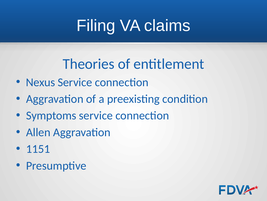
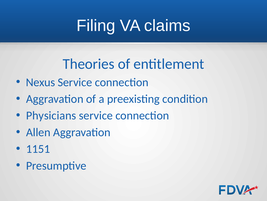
Symptoms: Symptoms -> Physicians (51, 115)
